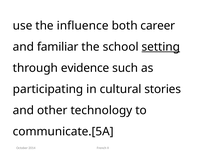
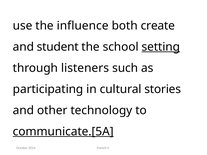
career: career -> create (158, 26)
familiar: familiar -> student (58, 47)
evidence: evidence -> listeners (85, 68)
communicate.[5A underline: none -> present (63, 132)
